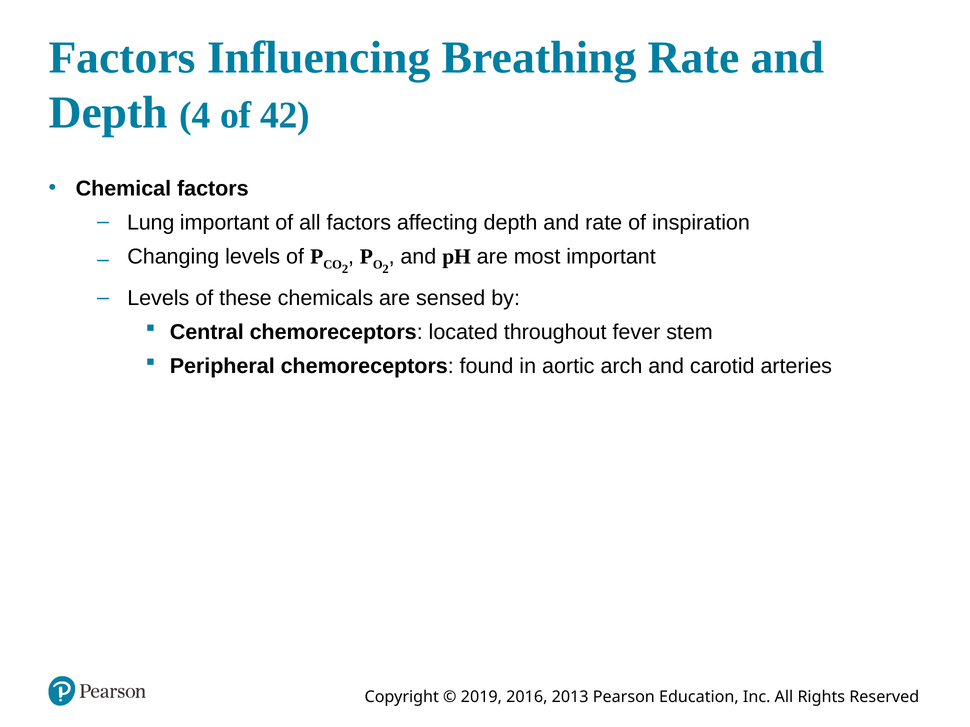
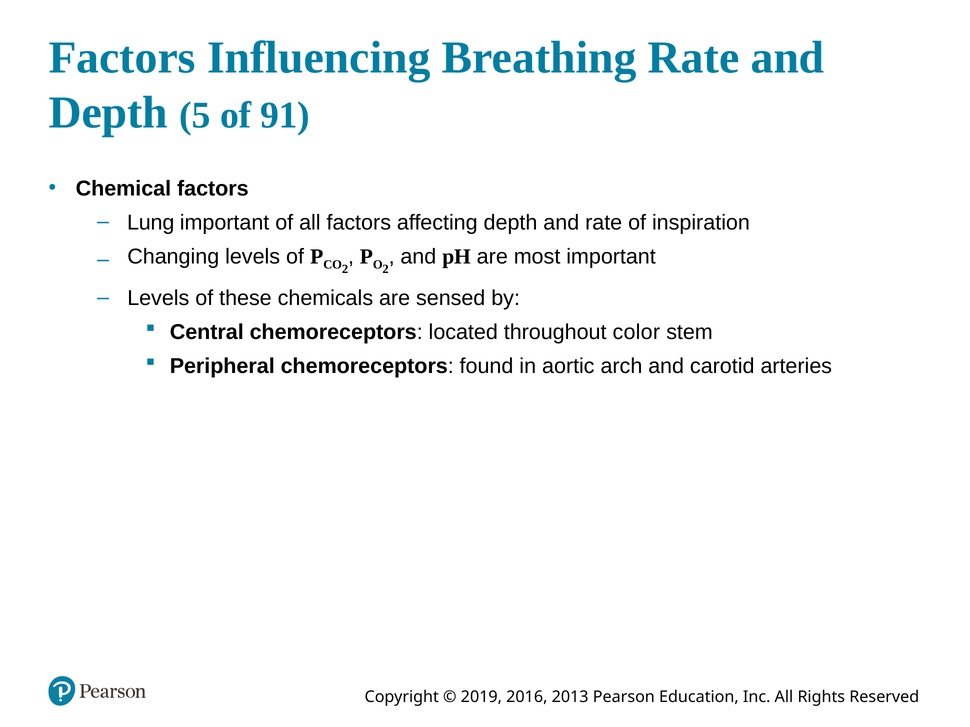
4: 4 -> 5 (195, 116)
42: 42 -> 91 (285, 116)
fever: fever -> color (636, 332)
